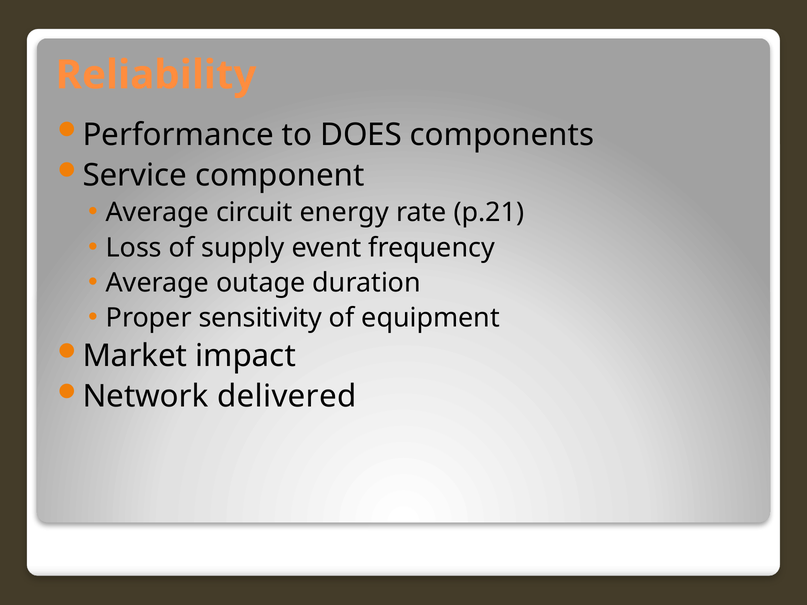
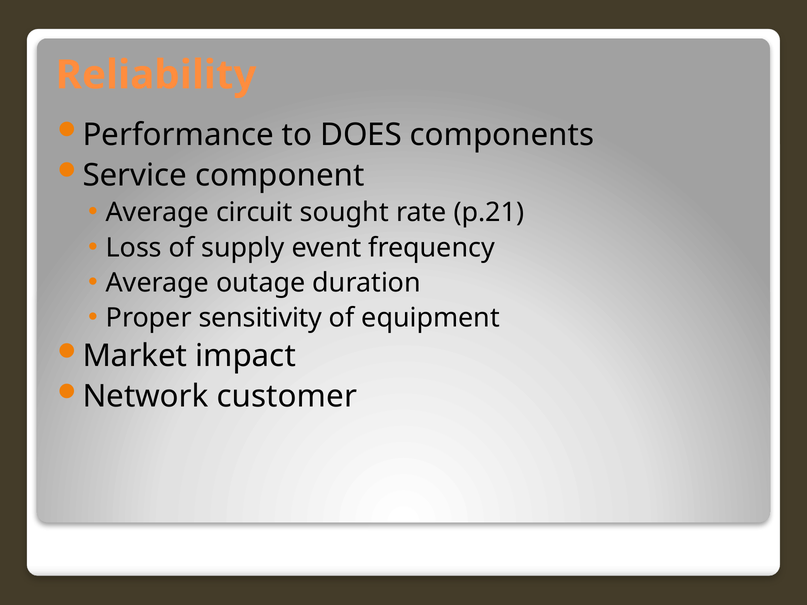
energy: energy -> sought (344, 213)
delivered: delivered -> customer (287, 396)
